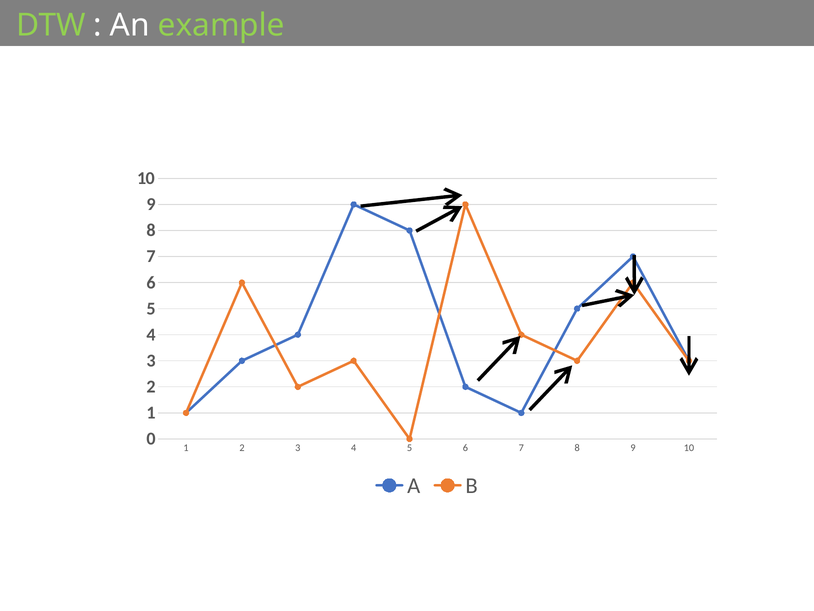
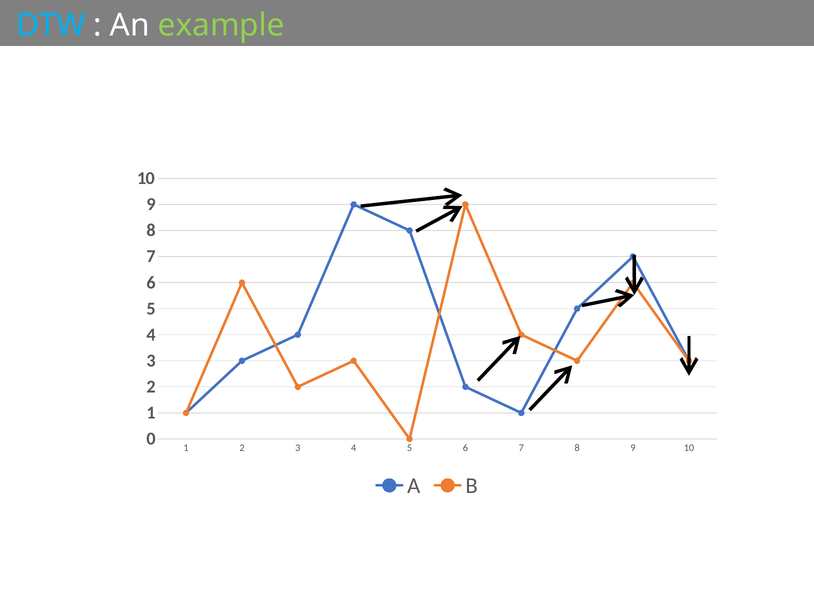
DTW colour: light green -> light blue (51, 25)
